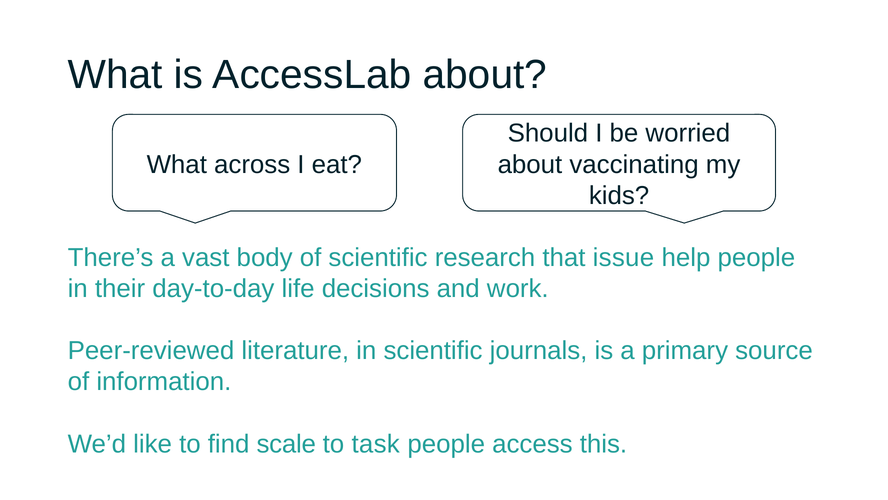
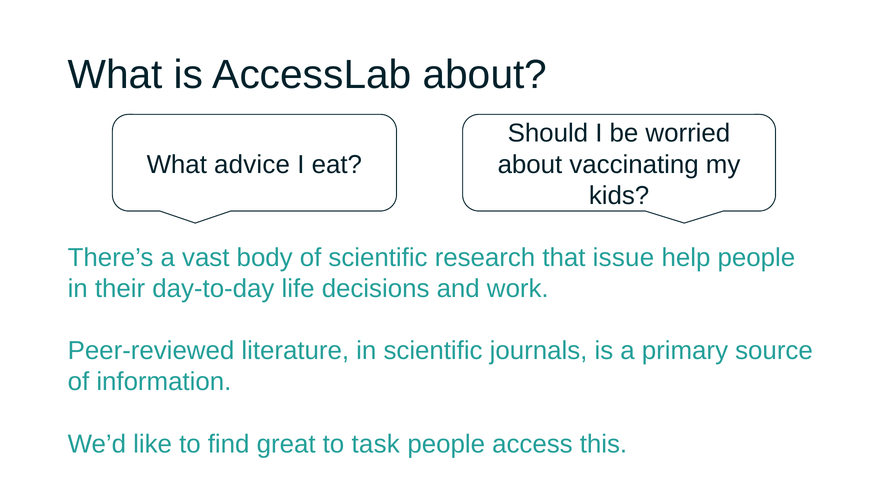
across: across -> advice (252, 164)
scale: scale -> great (286, 444)
